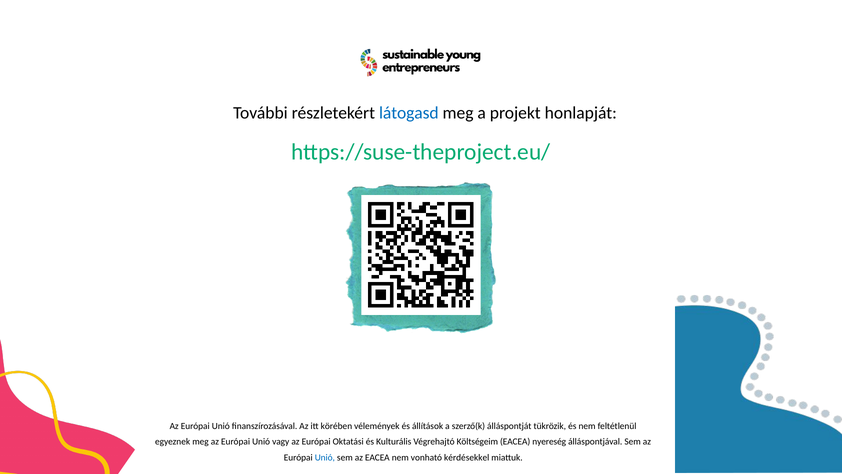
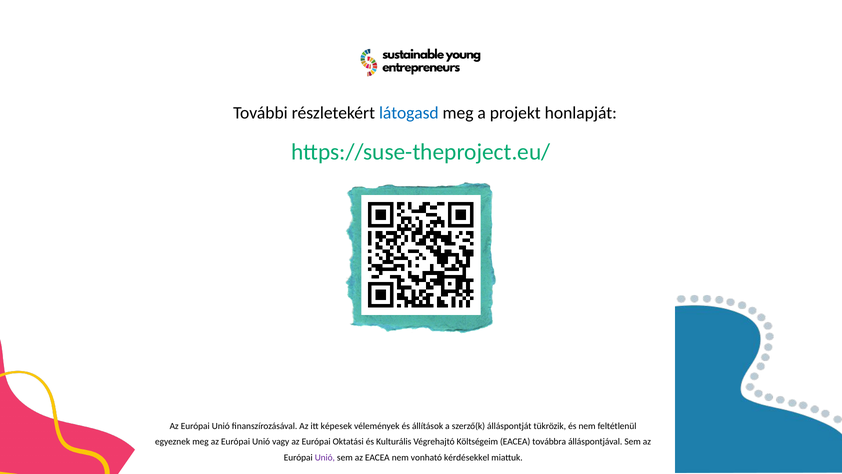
körében: körében -> képesek (336, 426)
nyereség: nyereség -> továbbra (549, 441)
Unió colour: blue -> purple (325, 457)
